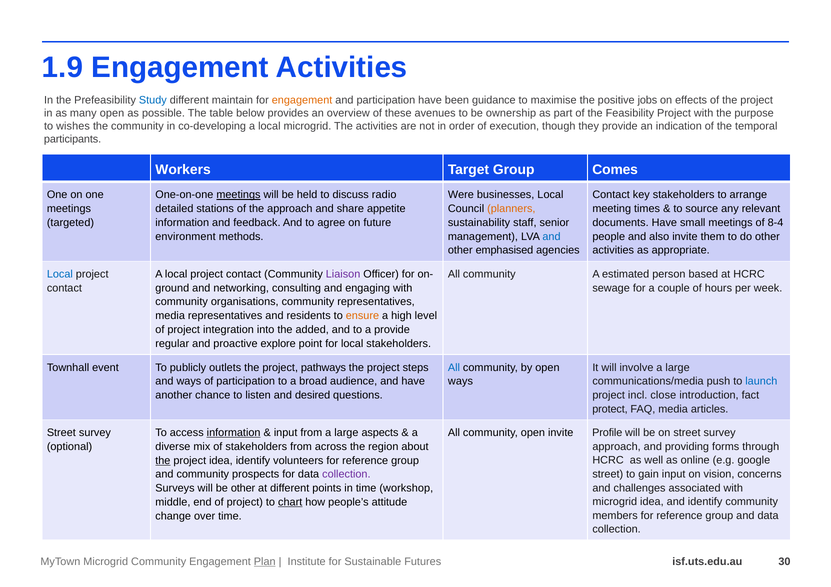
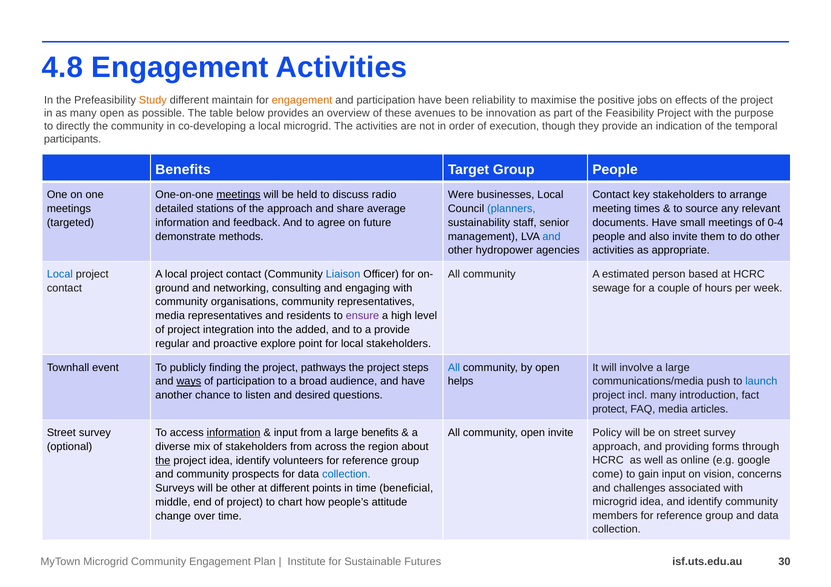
1.9: 1.9 -> 4.8 (63, 68)
Study colour: blue -> orange (153, 100)
guidance: guidance -> reliability (494, 100)
ownership: ownership -> innovation (511, 113)
wishes: wishes -> directly (73, 126)
Workers: Workers -> Benefits (183, 170)
Group Comes: Comes -> People (615, 170)
appetite: appetite -> average (386, 209)
planners colour: orange -> blue (511, 209)
8-4: 8-4 -> 0-4 (776, 223)
environment: environment -> demonstrate (186, 237)
emphasised: emphasised -> hydropower (504, 251)
Liaison colour: purple -> blue (343, 274)
ensure colour: orange -> purple (362, 316)
outlets: outlets -> finding (225, 368)
ways underline: none -> present (189, 382)
ways: ways -> helps (461, 382)
incl close: close -> many (663, 396)
large aspects: aspects -> benefits (380, 433)
Profile: Profile -> Policy (607, 433)
street: street -> come (608, 475)
collection colour: purple -> blue (346, 475)
workshop: workshop -> beneficial (406, 489)
chart underline: present -> none (290, 503)
Plan underline: present -> none (265, 562)
